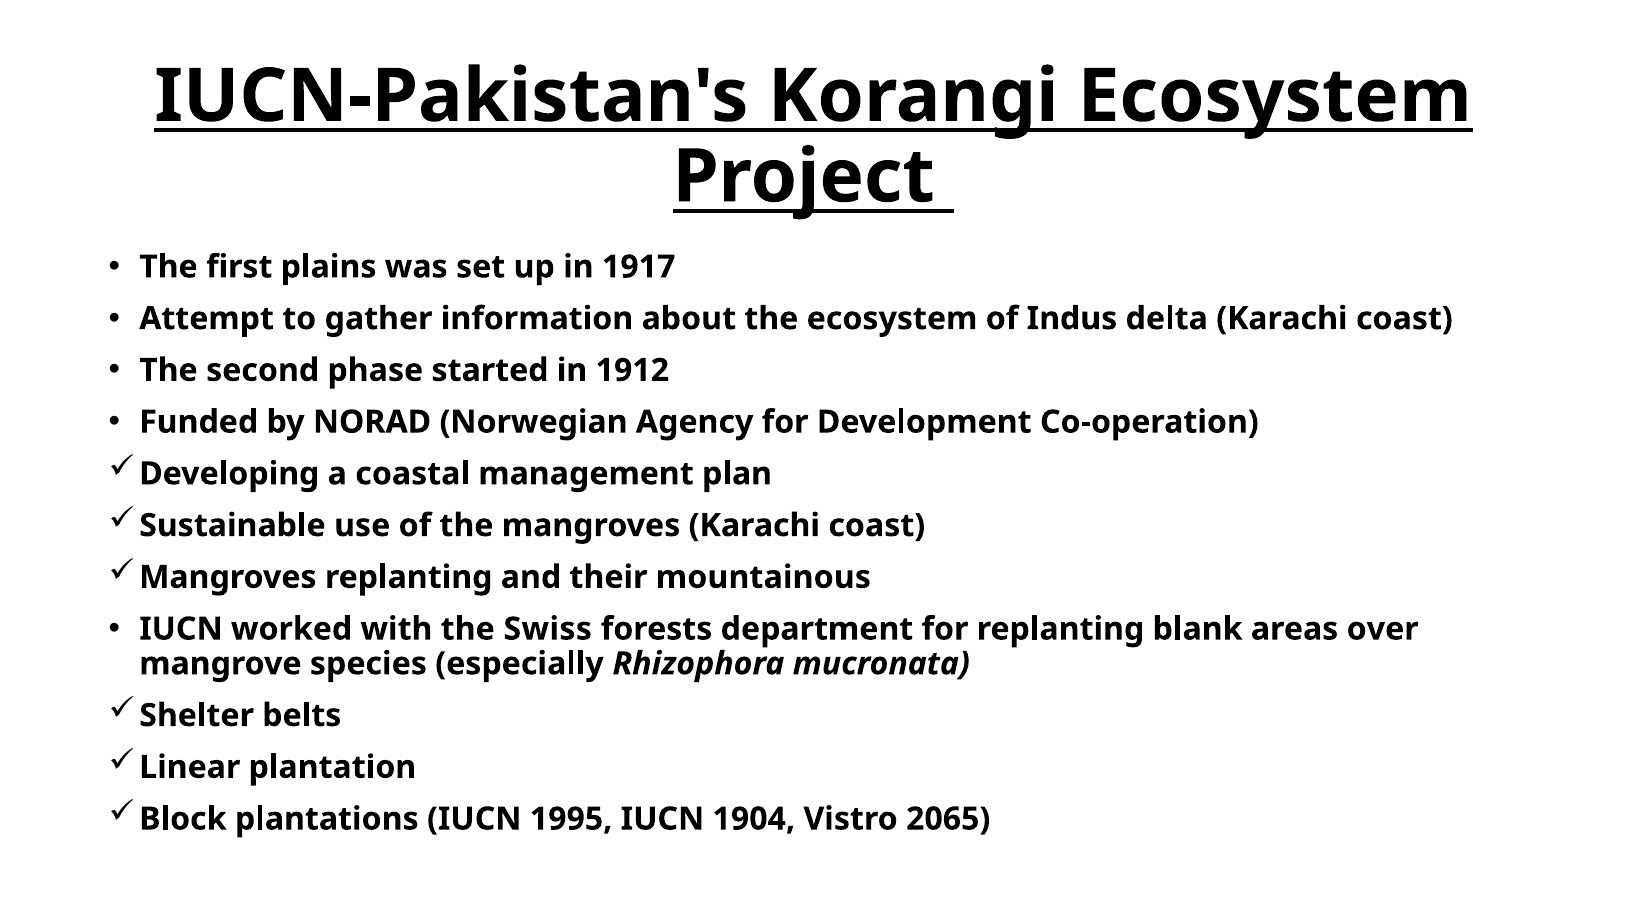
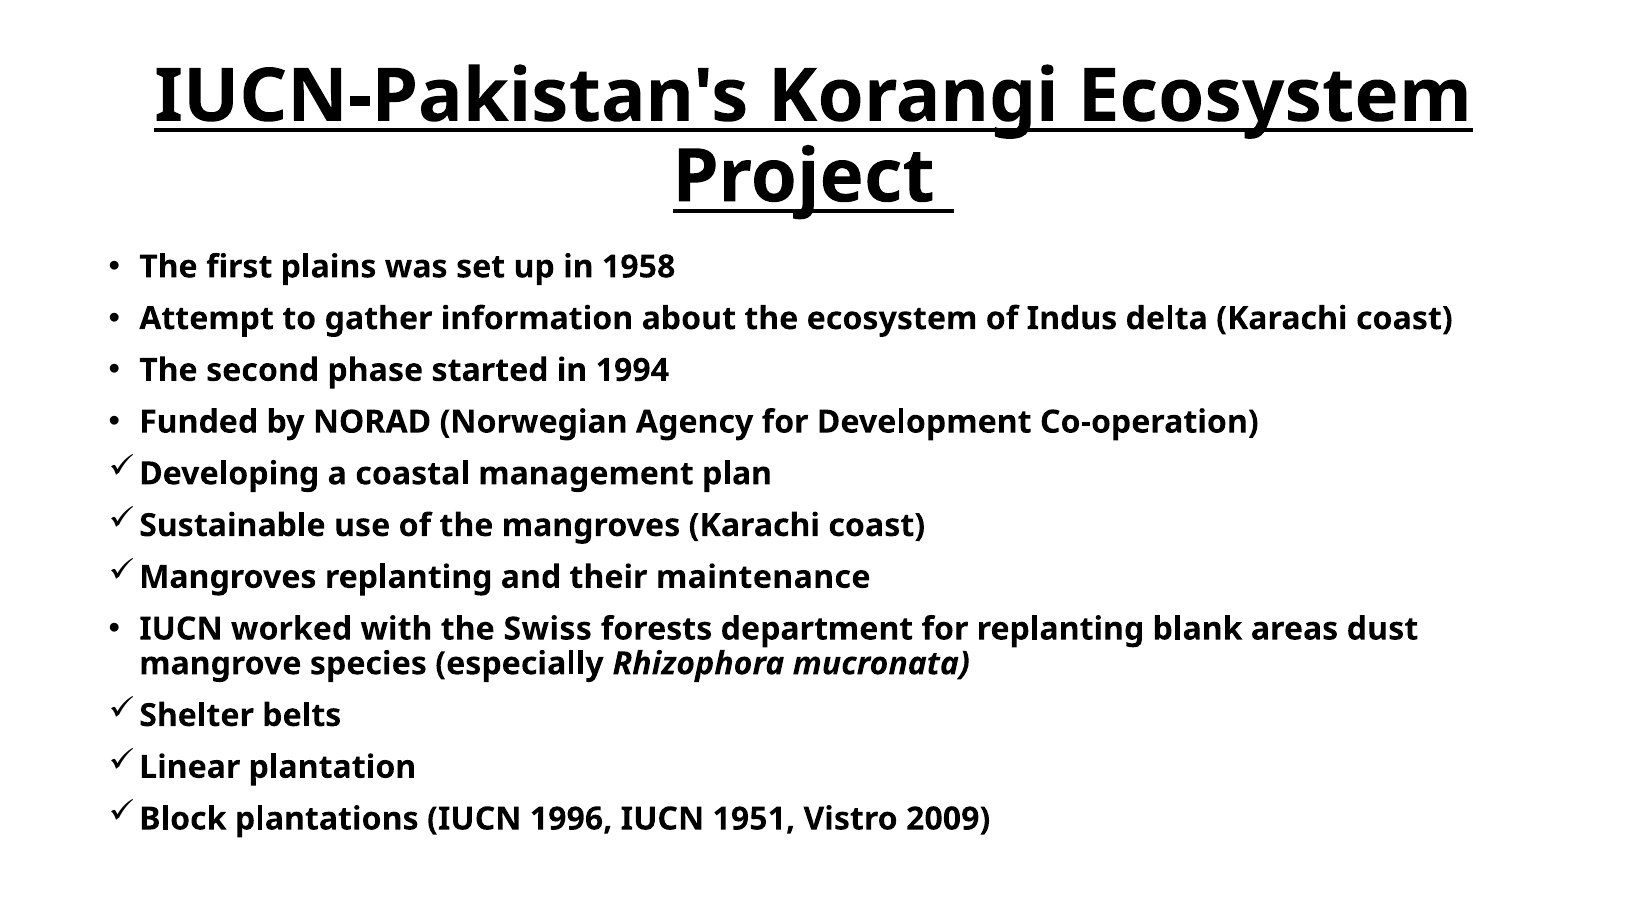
1917: 1917 -> 1958 (639, 267)
1912: 1912 -> 1994 (632, 370)
mountainous: mountainous -> maintenance (763, 577)
over: over -> dust (1383, 629)
1995: 1995 -> 1996 (571, 819)
1904: 1904 -> 1951 (754, 819)
2065: 2065 -> 2009 (948, 819)
